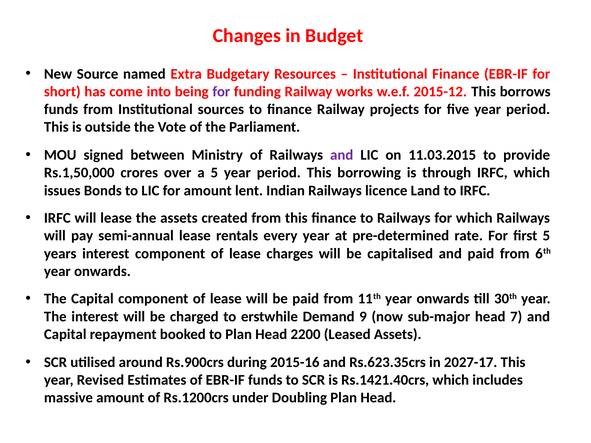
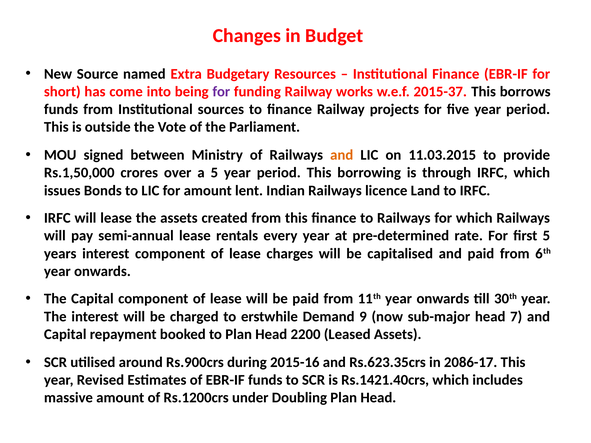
2015-12: 2015-12 -> 2015-37 (440, 92)
and colour: purple -> orange (342, 155)
2027-17: 2027-17 -> 2086-17 (471, 362)
